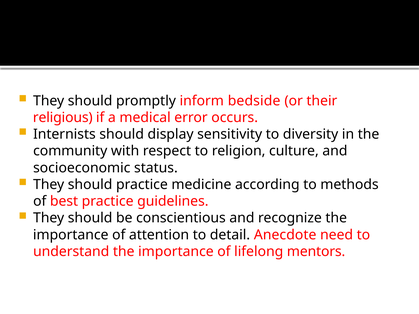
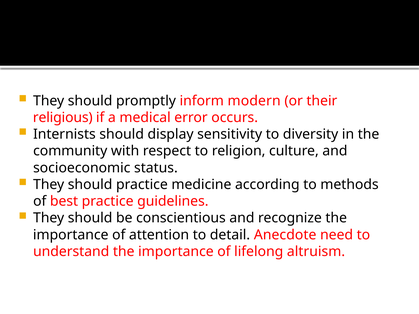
bedside: bedside -> modern (254, 101)
mentors: mentors -> altruism (316, 252)
